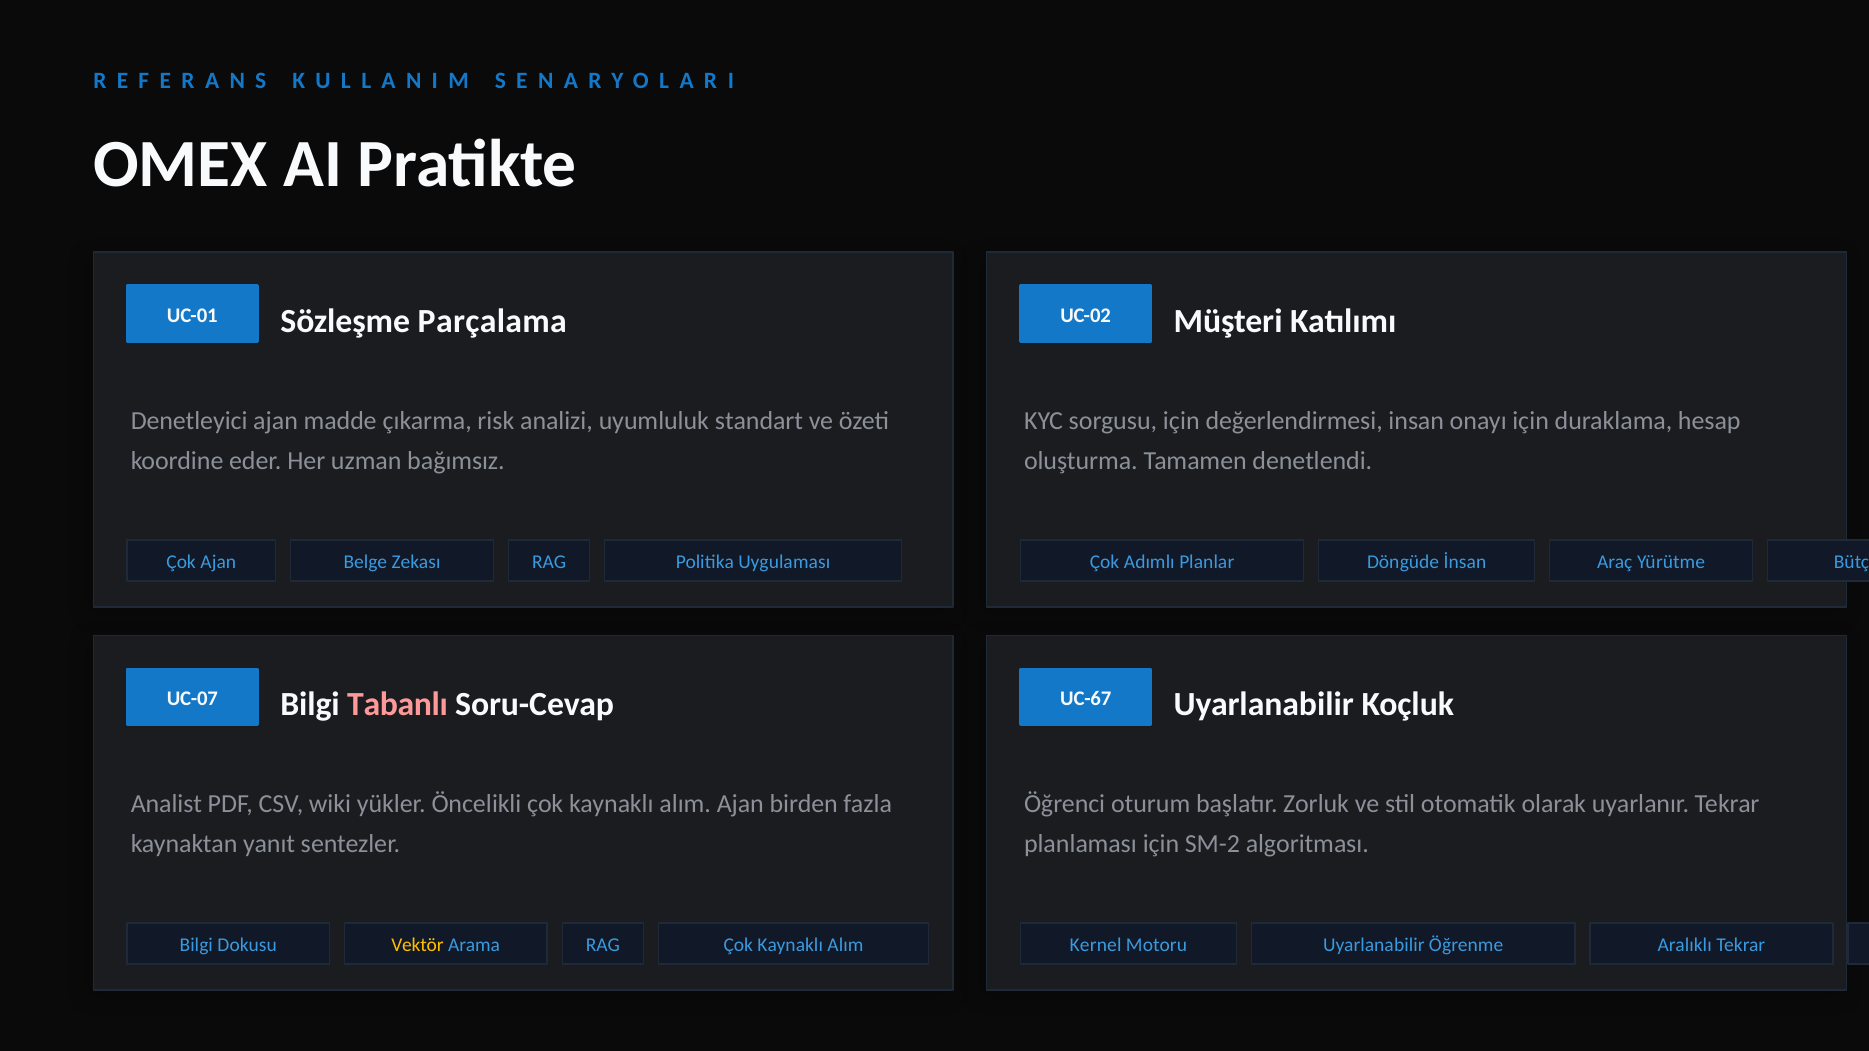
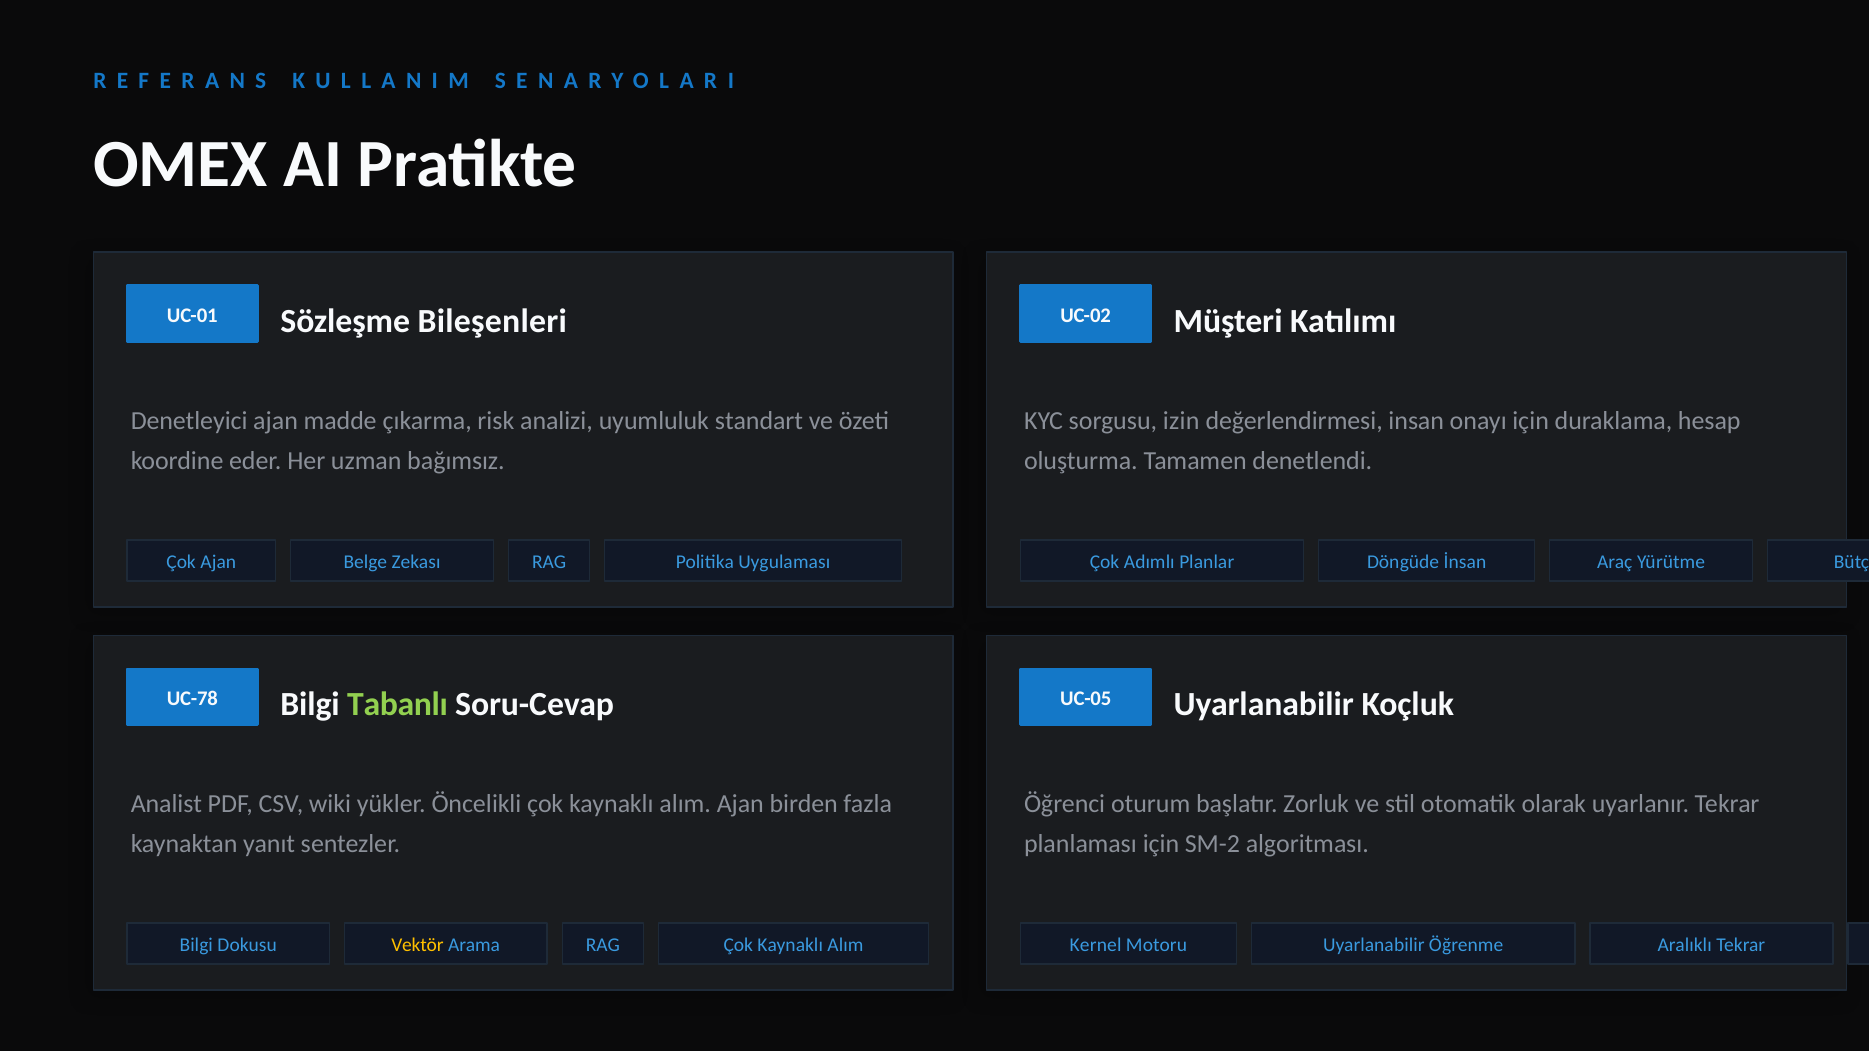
Parçalama: Parçalama -> Bileşenleri (492, 321)
sorgusu için: için -> izin (1181, 421)
UC-07: UC-07 -> UC-78 (192, 699)
Tabanlı colour: pink -> light green (398, 704)
UC-67: UC-67 -> UC-05 (1086, 699)
